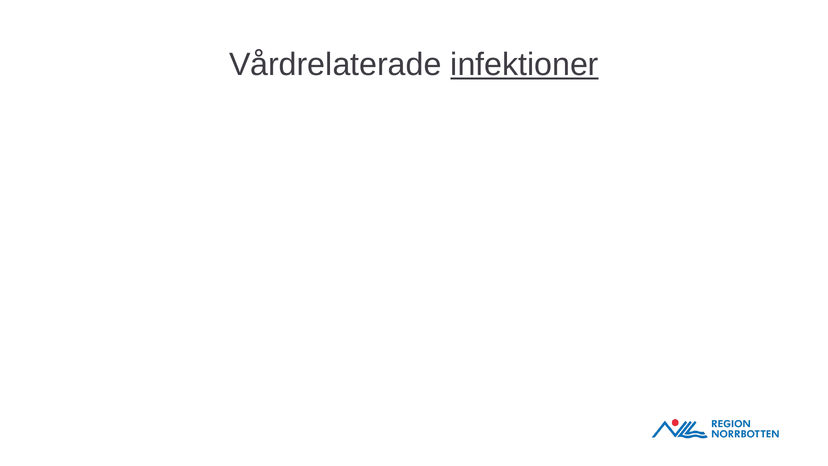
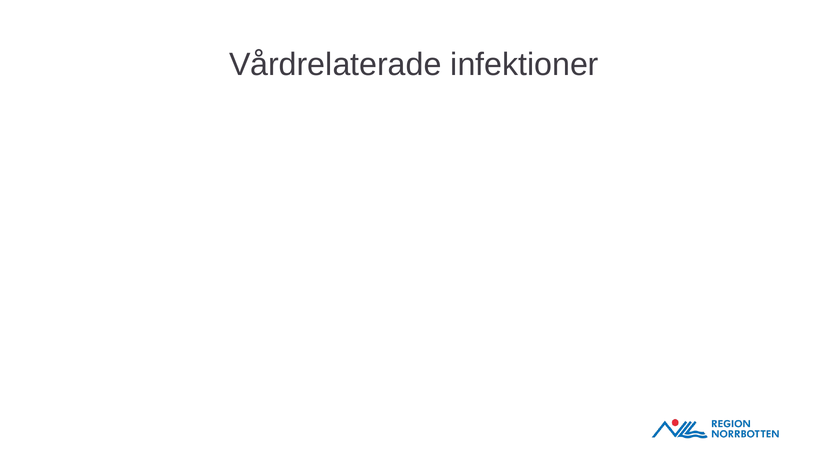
infektioner underline: present -> none (525, 64)
